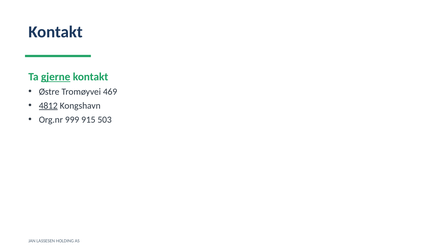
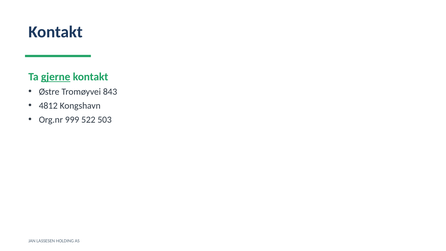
469: 469 -> 843 (110, 92)
4812 underline: present -> none (48, 106)
915: 915 -> 522 (88, 120)
